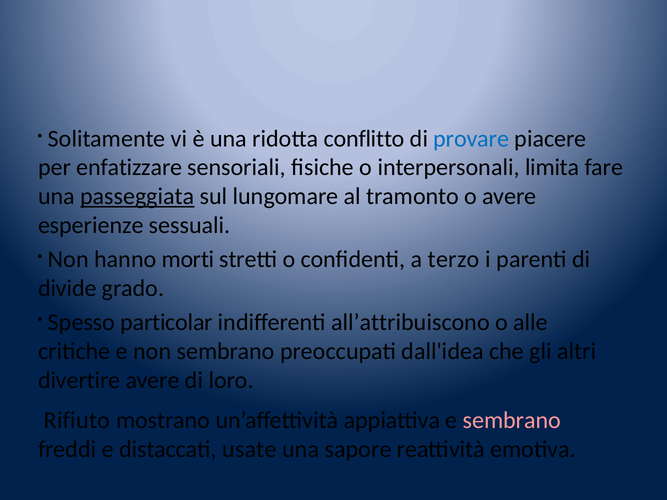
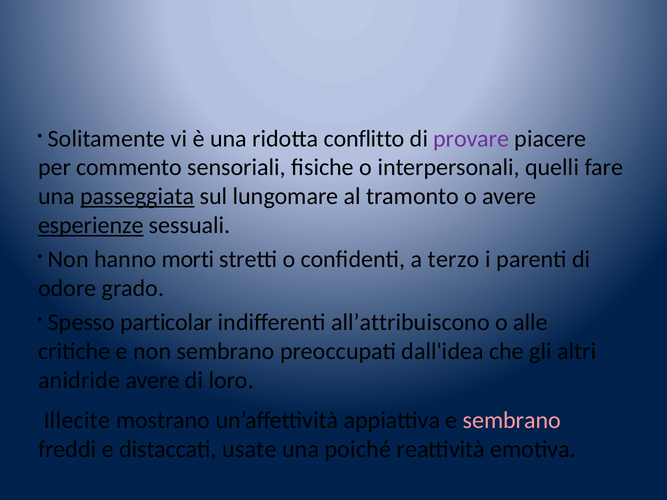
provare colour: blue -> purple (471, 139)
enfatizzare: enfatizzare -> commento (129, 168)
limita: limita -> quelli (552, 168)
esperienze underline: none -> present (91, 225)
divide: divide -> odore (67, 288)
divertire: divertire -> anidride (79, 380)
Rifiuto: Rifiuto -> Illecite (77, 421)
sapore: sapore -> poiché (358, 449)
